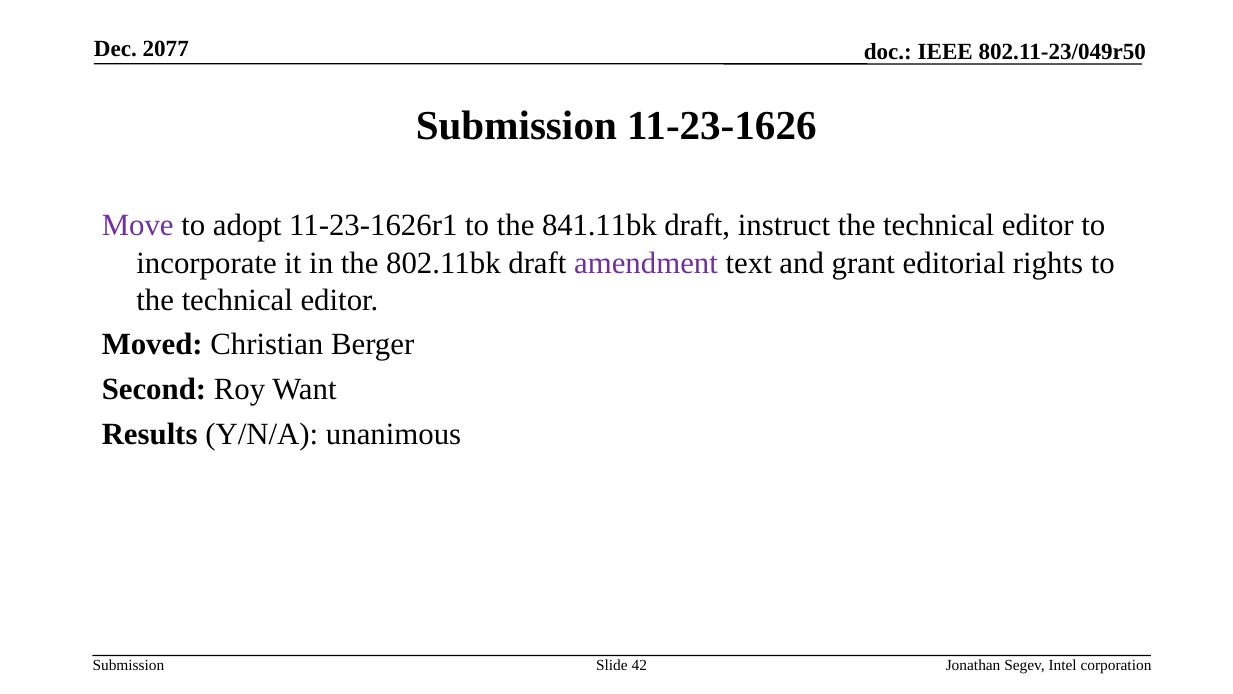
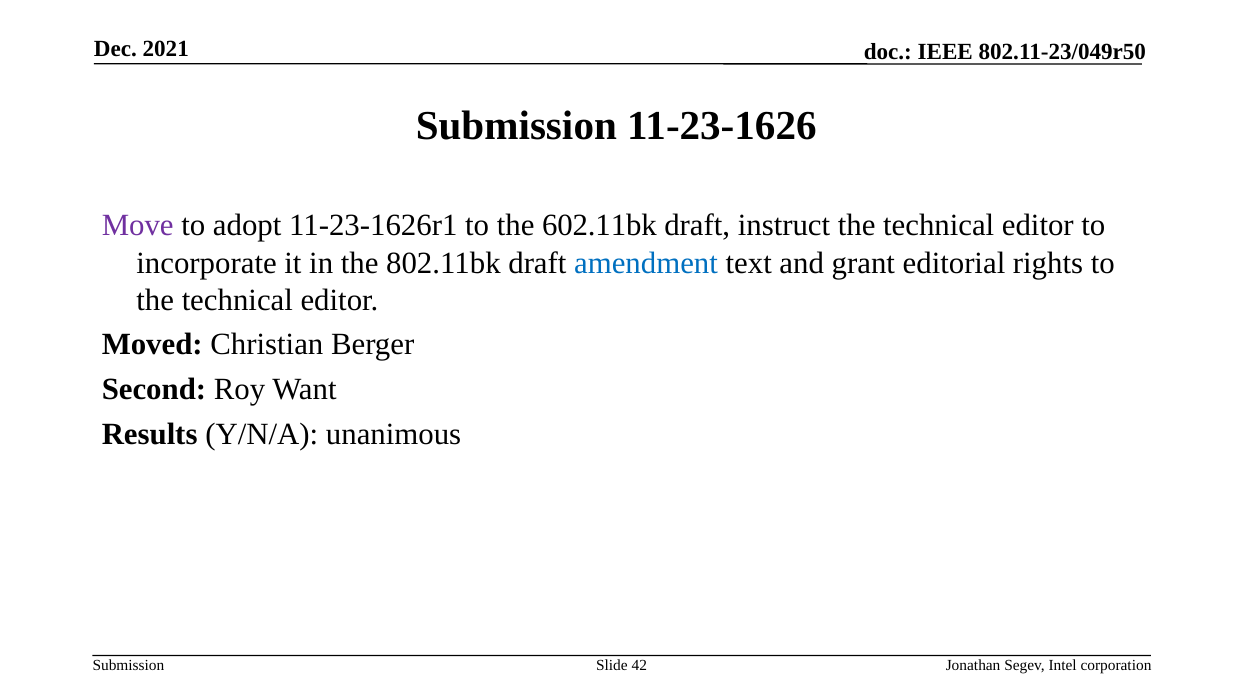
2077: 2077 -> 2021 (166, 49)
841.11bk: 841.11bk -> 602.11bk (599, 226)
amendment colour: purple -> blue (646, 263)
